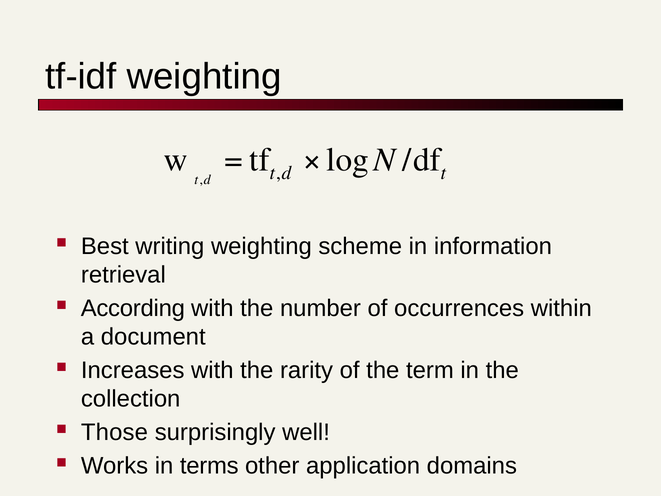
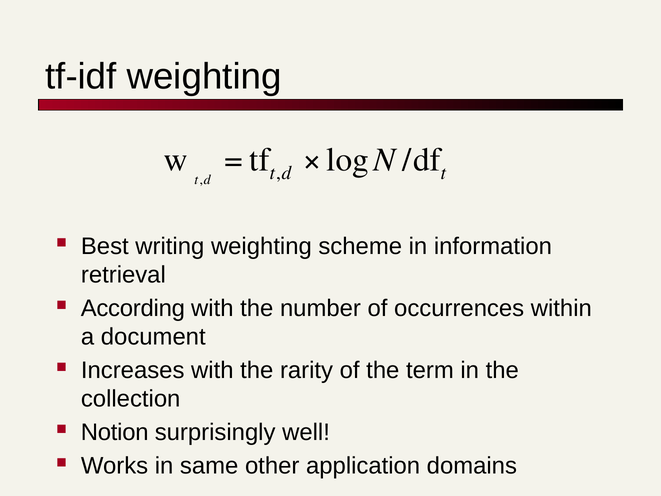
Those: Those -> Notion (115, 432)
terms: terms -> same (209, 466)
